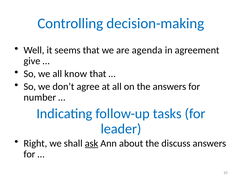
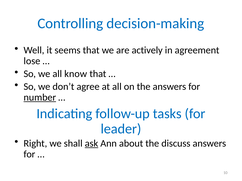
agenda: agenda -> actively (147, 50)
give: give -> lose (32, 61)
number underline: none -> present (40, 98)
